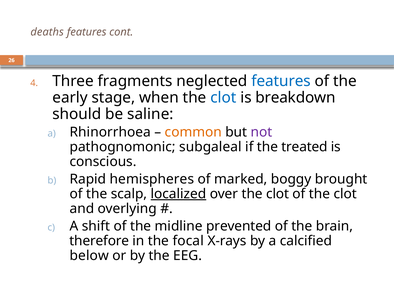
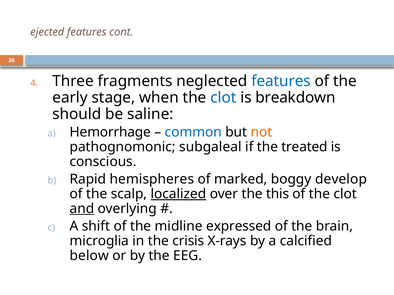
deaths: deaths -> ejected (47, 32)
Rhinorrhoea: Rhinorrhoea -> Hemorrhage (110, 132)
common colour: orange -> blue (193, 132)
not colour: purple -> orange (261, 132)
brought: brought -> develop (341, 179)
over the clot: clot -> this (278, 194)
and underline: none -> present (82, 209)
prevented: prevented -> expressed (239, 226)
therefore: therefore -> microglia (99, 241)
focal: focal -> crisis (188, 241)
